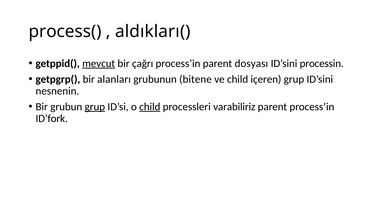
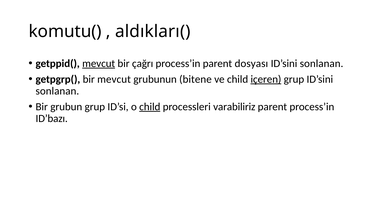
process(: process( -> komutu( (65, 32)
processin: processin -> sonlanan (322, 63)
bir alanları: alanları -> mevcut (114, 79)
içeren underline: none -> present (266, 79)
nesnenin: nesnenin -> sonlanan (57, 91)
grup underline: present -> none (95, 107)
ID’fork: ID’fork -> ID’bazı (52, 118)
